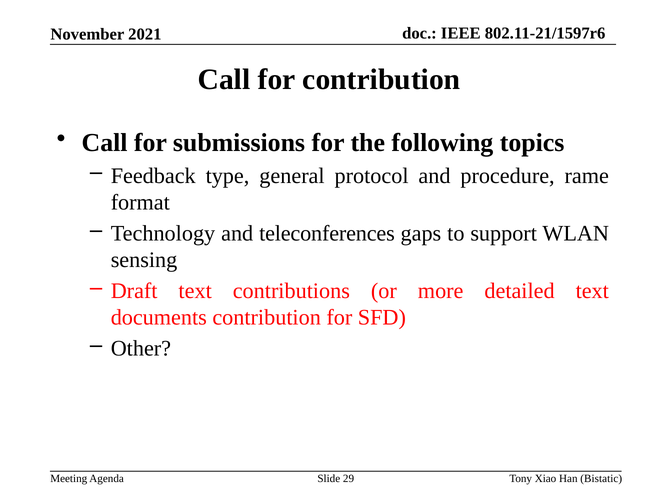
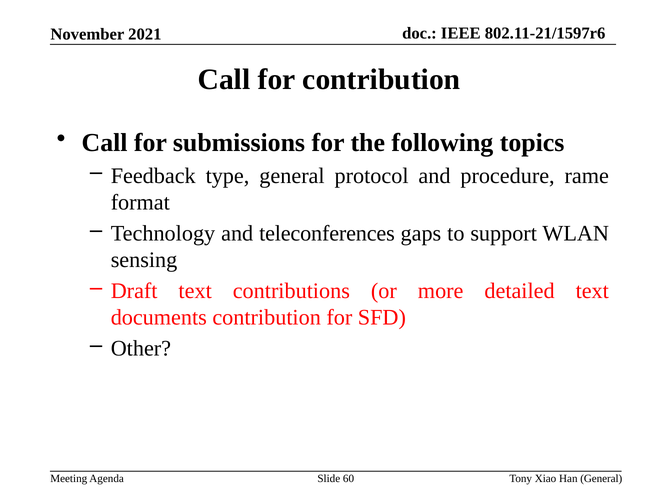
29: 29 -> 60 (349, 479)
Han Bistatic: Bistatic -> General (601, 479)
